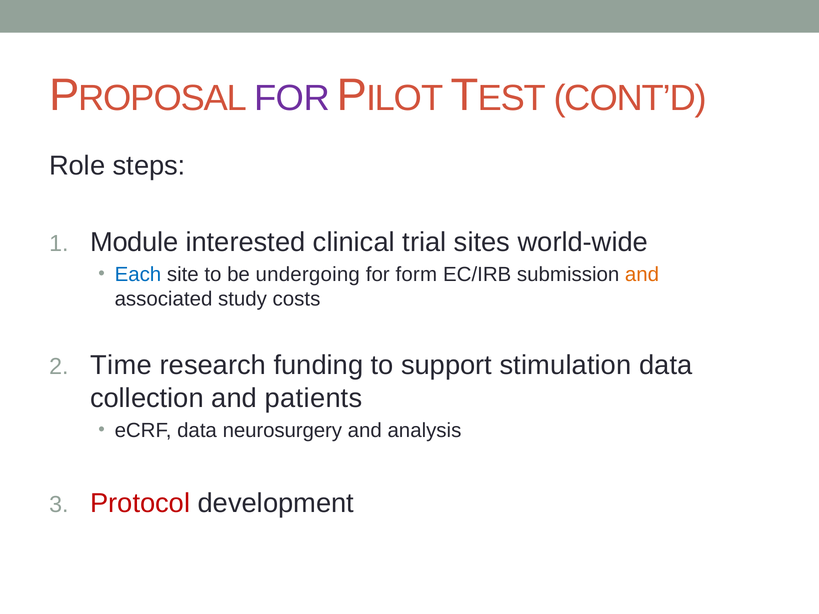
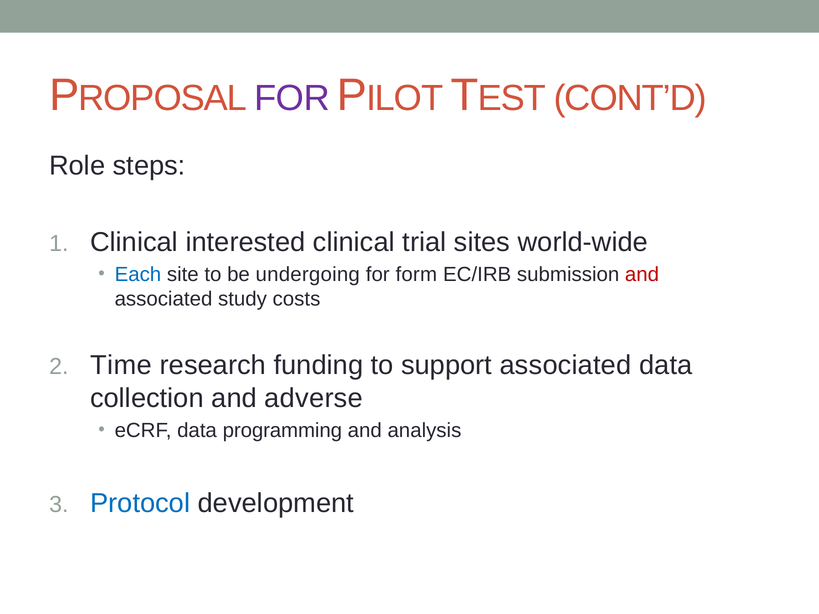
Module: Module -> Clinical (134, 242)
and colour: orange -> red (642, 274)
support stimulation: stimulation -> associated (566, 365)
patients: patients -> adverse (314, 398)
neurosurgery: neurosurgery -> programming (282, 430)
Protocol colour: red -> blue (140, 503)
